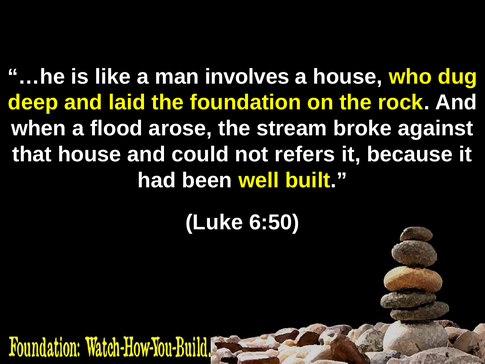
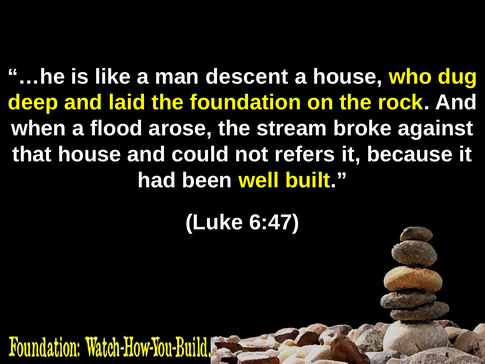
involves: involves -> descent (247, 77)
6:50: 6:50 -> 6:47 (274, 222)
